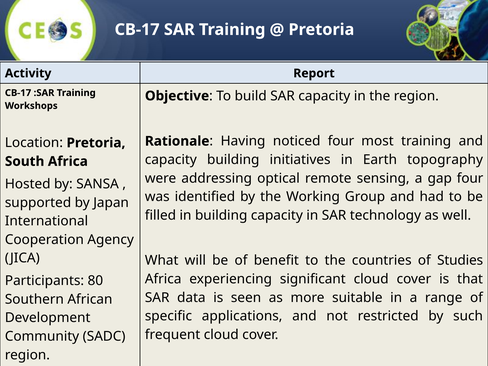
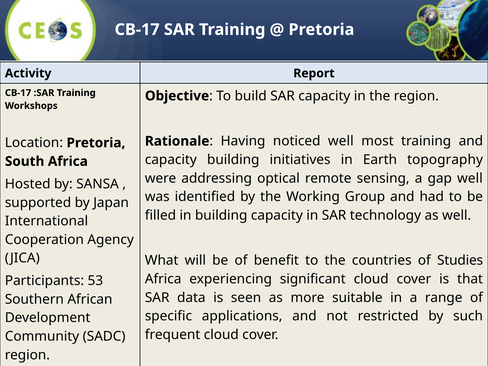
noticed four: four -> well (341, 141)
gap four: four -> well (470, 178)
80: 80 -> 53 (95, 281)
